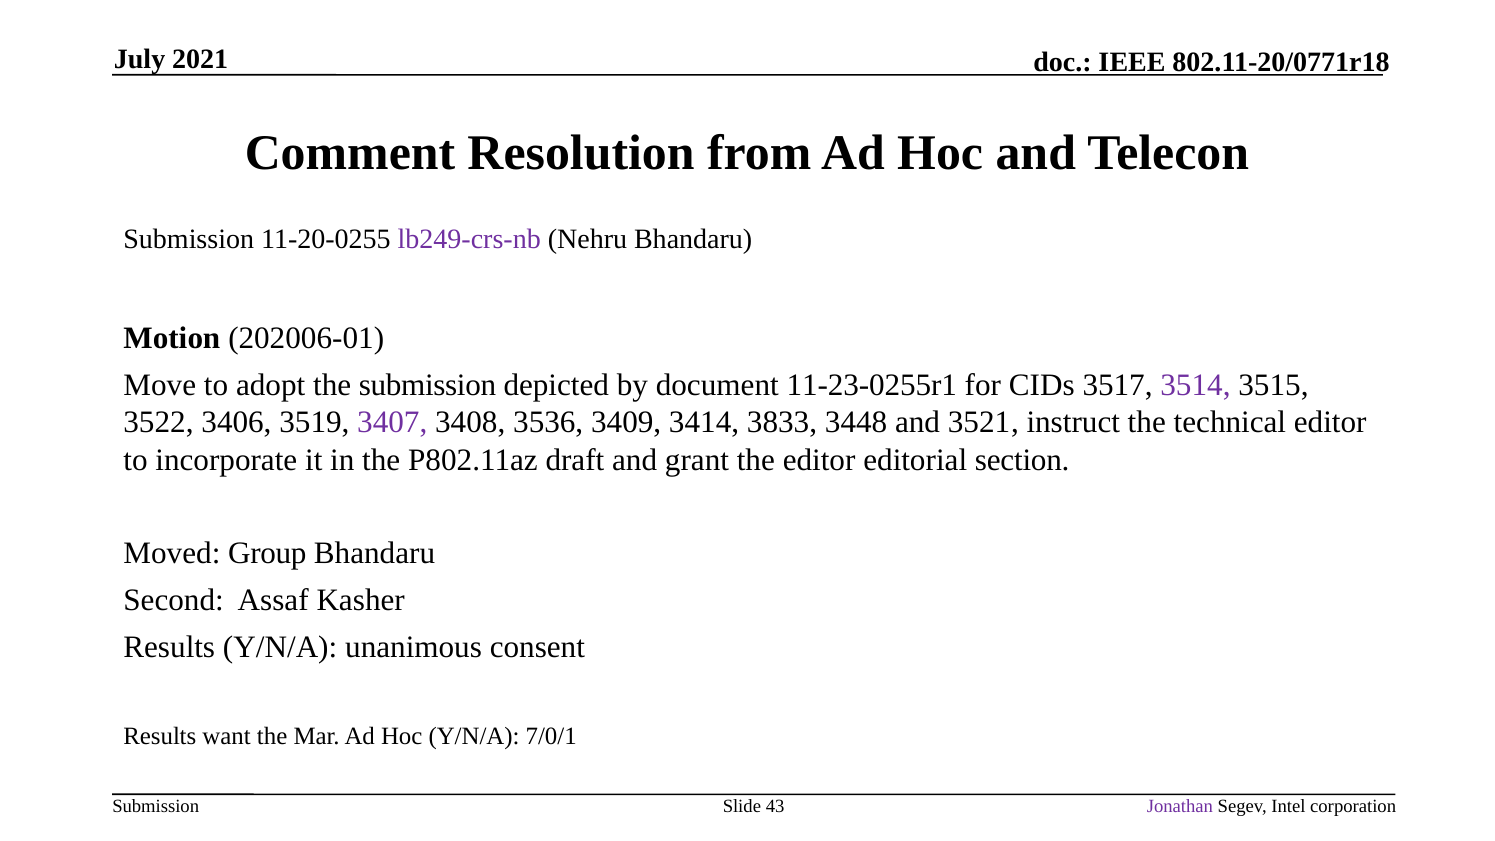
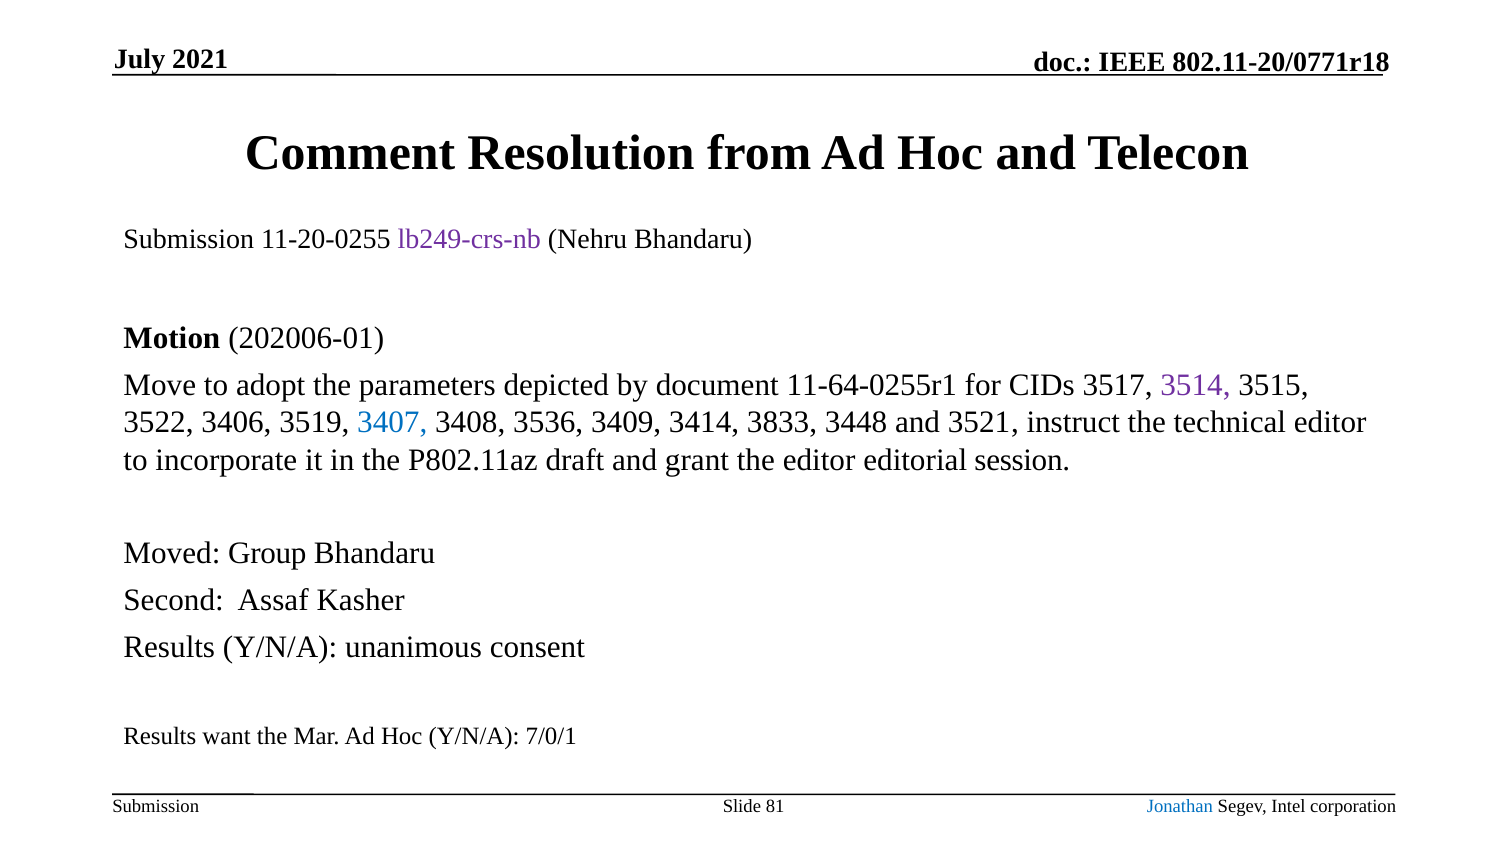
the submission: submission -> parameters (427, 385)
11-23-0255r1: 11-23-0255r1 -> 11-64-0255r1 (872, 385)
3407 colour: purple -> blue (392, 423)
section: section -> session (1022, 460)
43: 43 -> 81 (775, 807)
Jonathan colour: purple -> blue (1180, 807)
